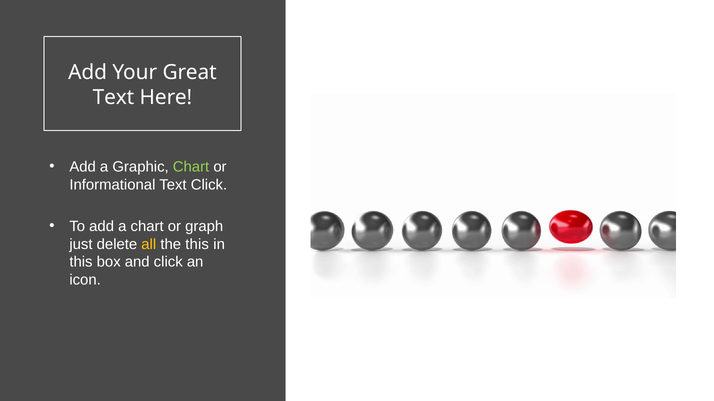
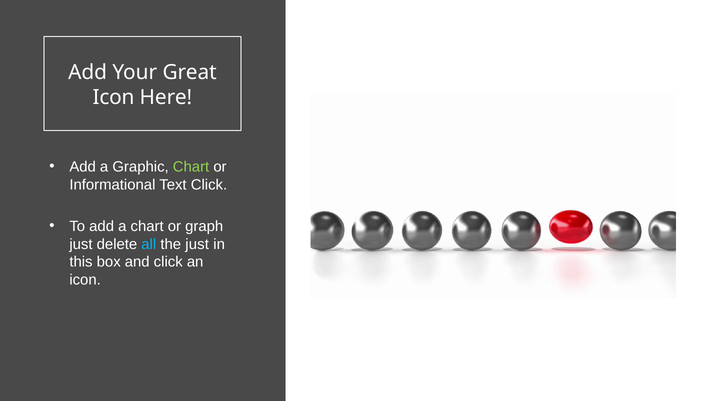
Text: Text -> Icon (114, 97)
all colour: yellow -> light blue (149, 245)
the this: this -> just (197, 245)
